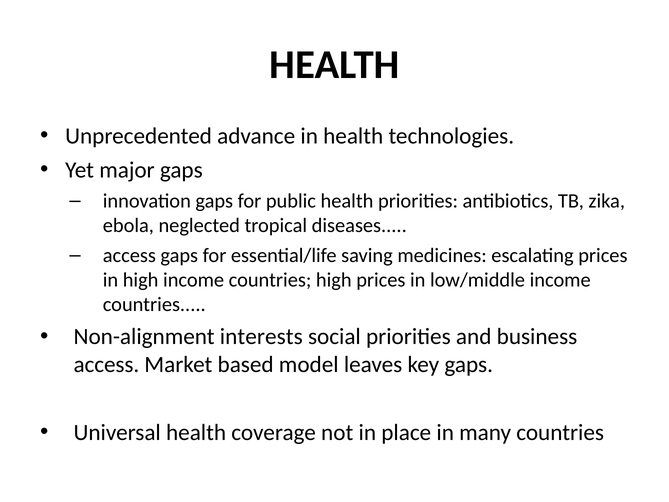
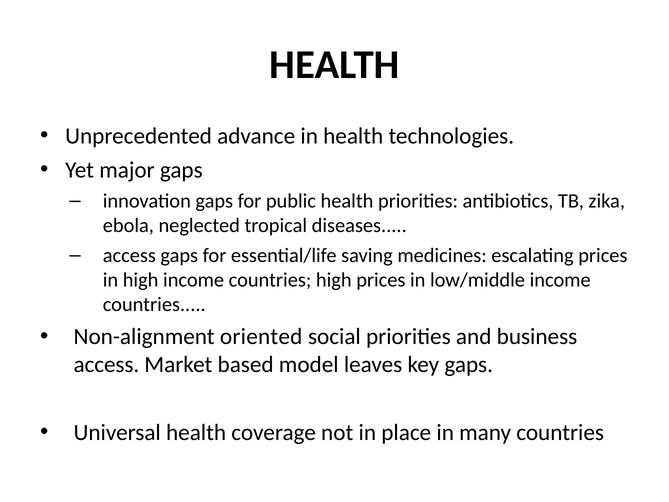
interests: interests -> oriented (261, 337)
